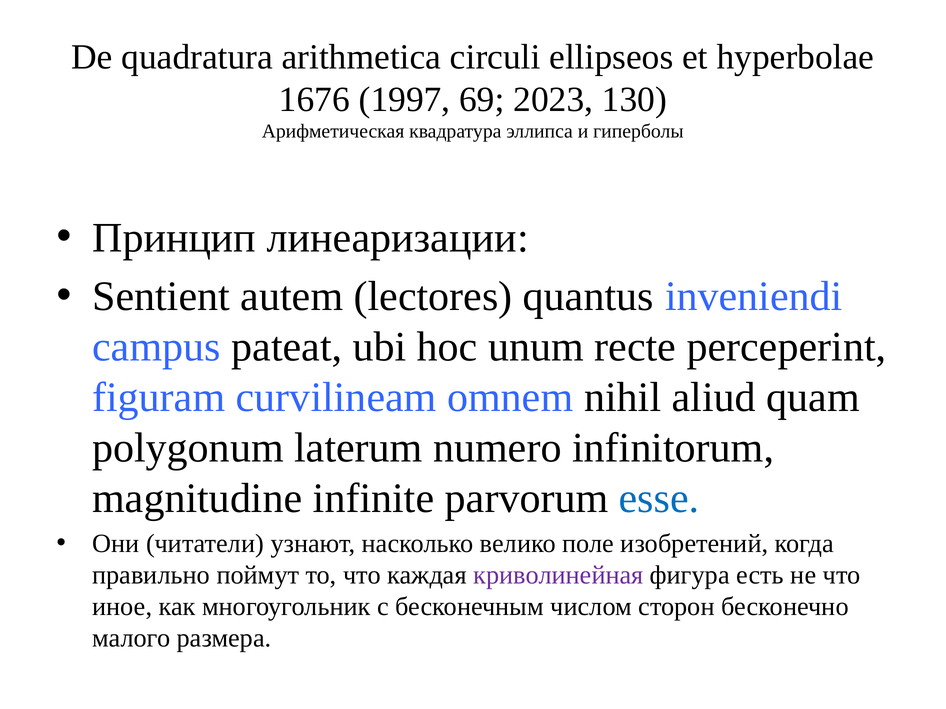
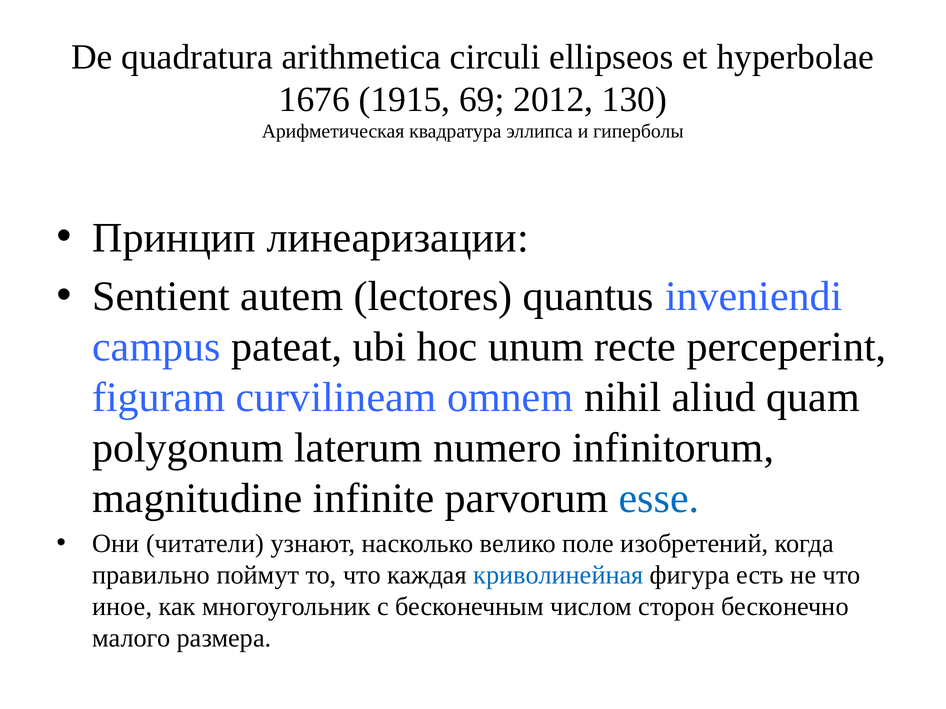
1997: 1997 -> 1915 (405, 99)
2023: 2023 -> 2012 (553, 99)
криволинейная colour: purple -> blue (558, 575)
